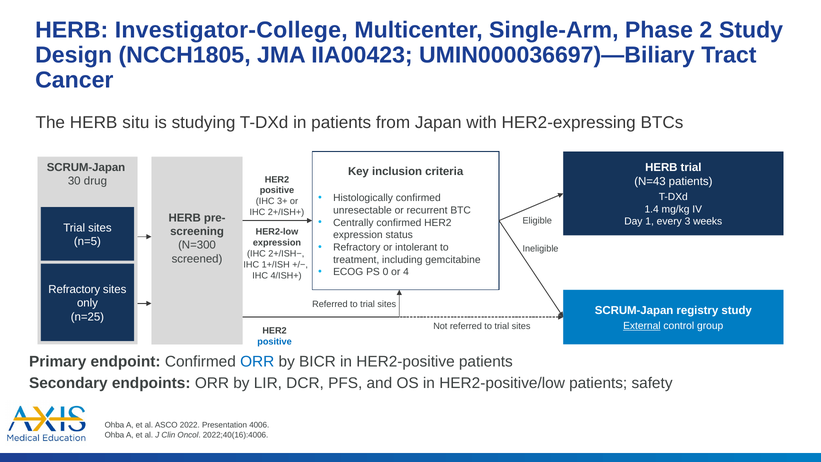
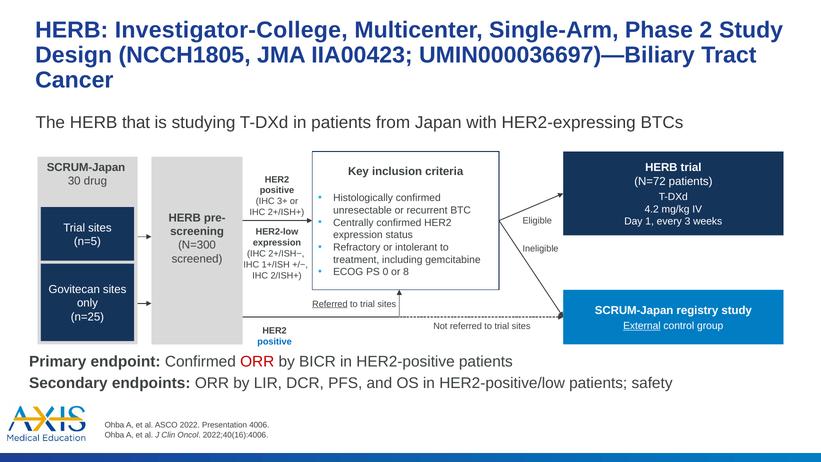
situ: situ -> that (136, 122)
N=43: N=43 -> N=72 (650, 181)
1.4: 1.4 -> 4.2 (652, 209)
4: 4 -> 8 (406, 272)
4/ISH+: 4/ISH+ -> 2/ISH+ (286, 275)
Refractory: Refractory -> Govitecan (74, 289)
Referred underline: none -> present (330, 304)
ORR colour: blue -> red (257, 362)
